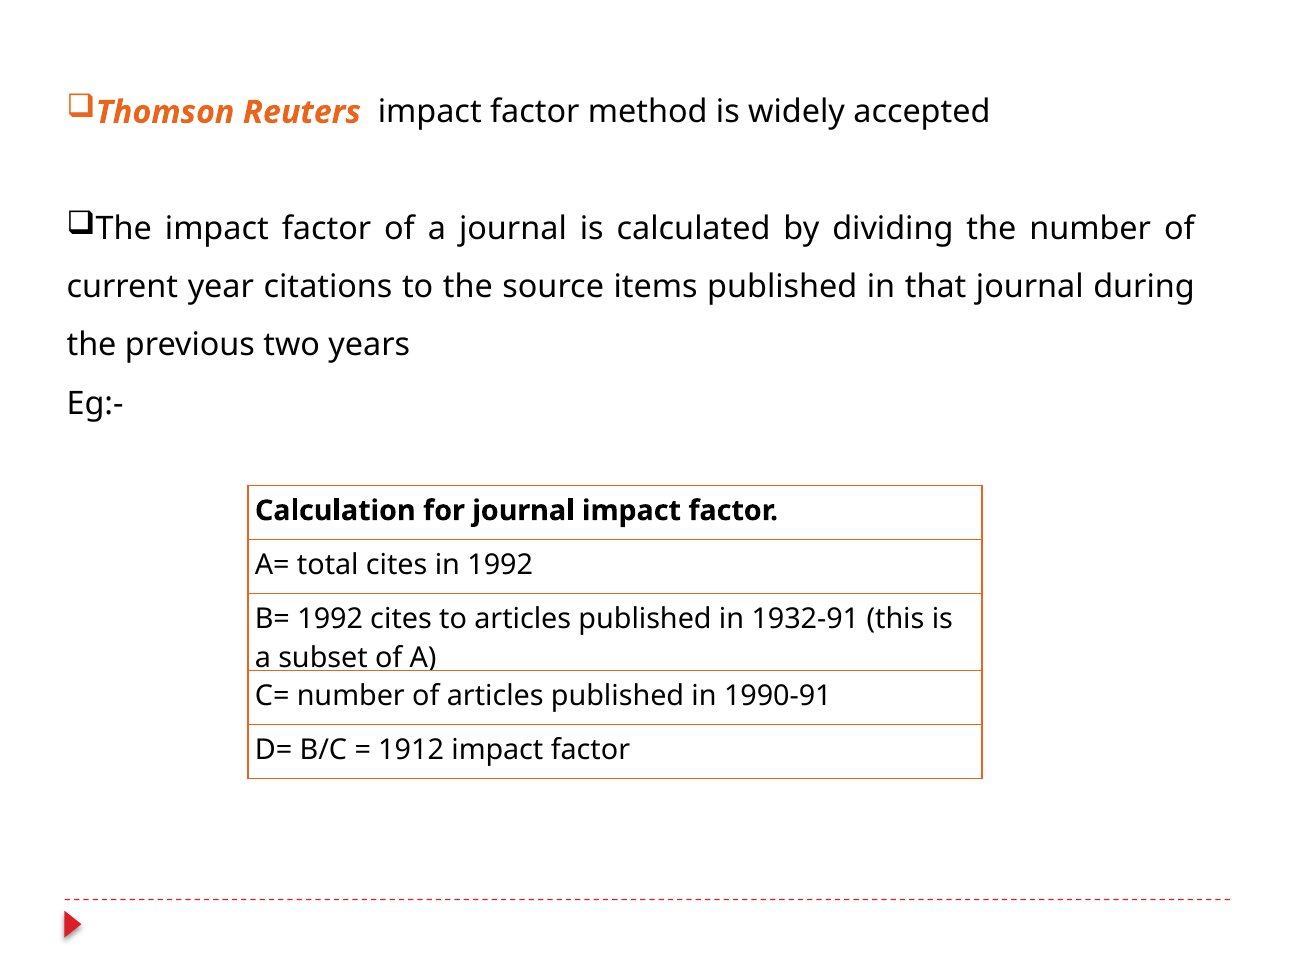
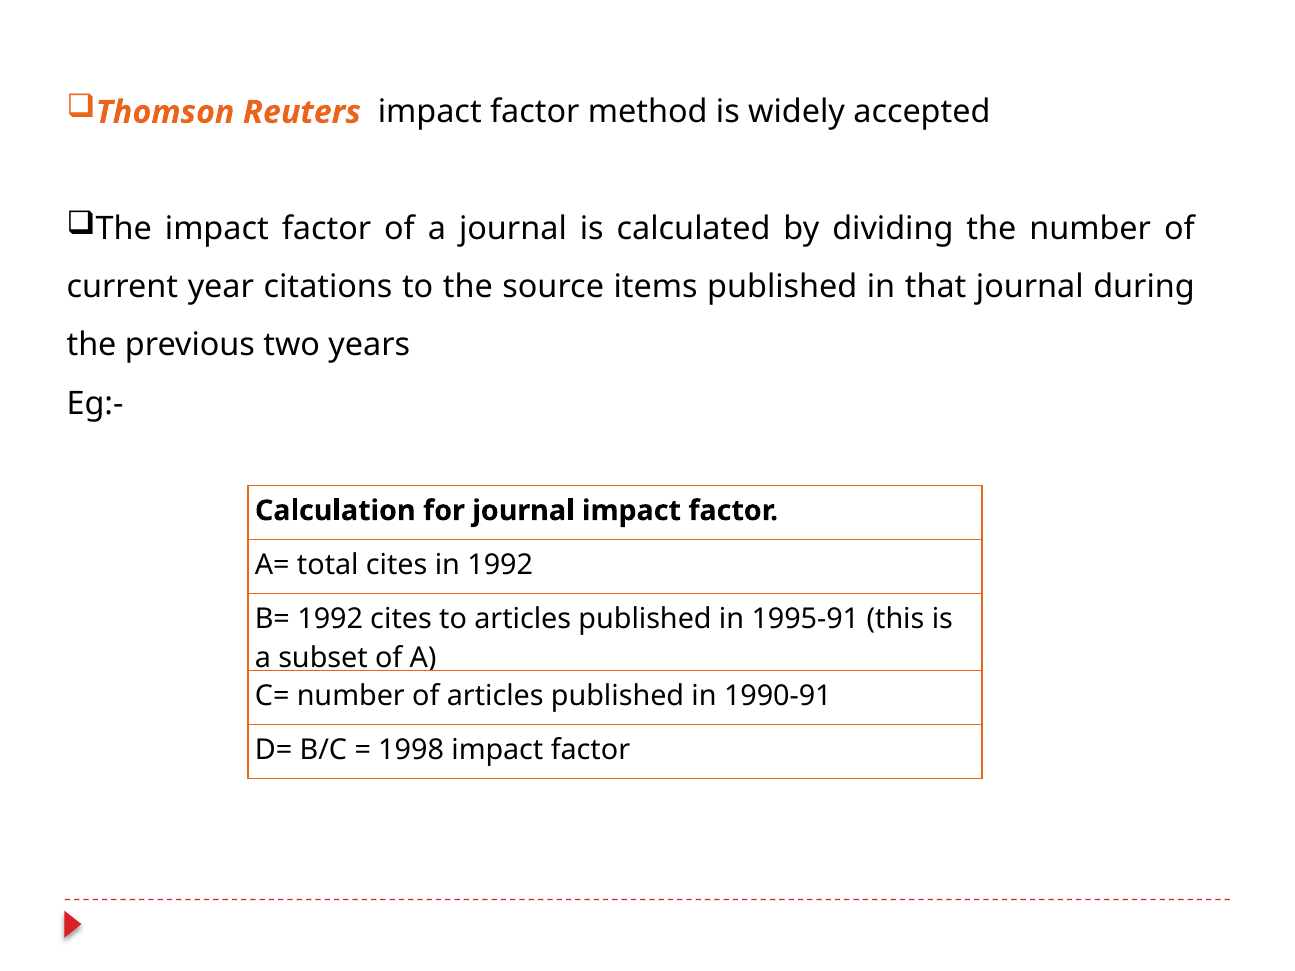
1932-91: 1932-91 -> 1995-91 (805, 619)
1912: 1912 -> 1998 (411, 750)
